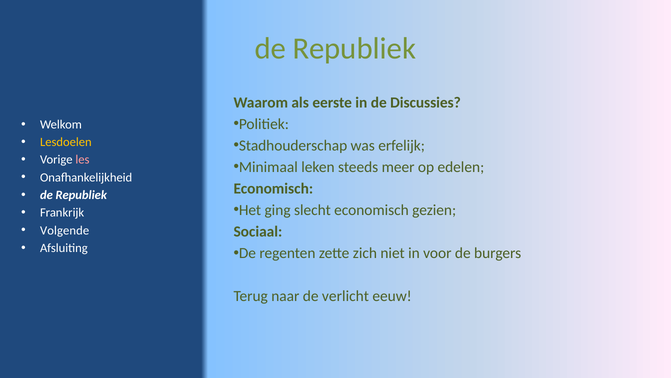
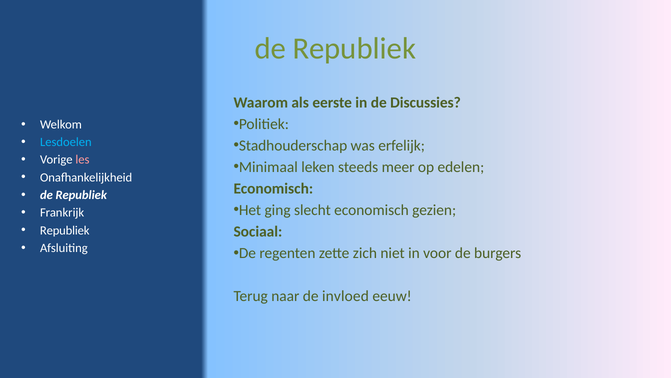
Lesdoelen colour: yellow -> light blue (66, 142)
Volgende: Volgende -> Republiek (65, 230)
verlicht: verlicht -> invloed (345, 296)
